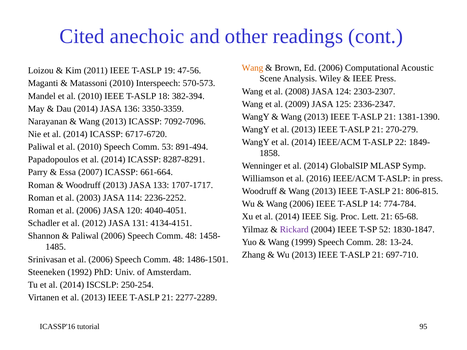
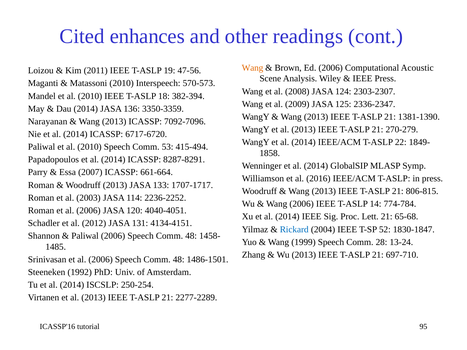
anechoic: anechoic -> enhances (147, 36)
891-494: 891-494 -> 415-494 (192, 147)
Rickard colour: purple -> blue (294, 230)
